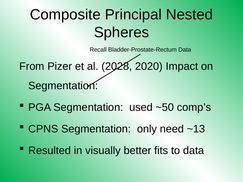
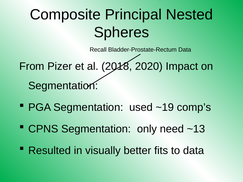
2028: 2028 -> 2018 (117, 67)
~50: ~50 -> ~19 (165, 108)
